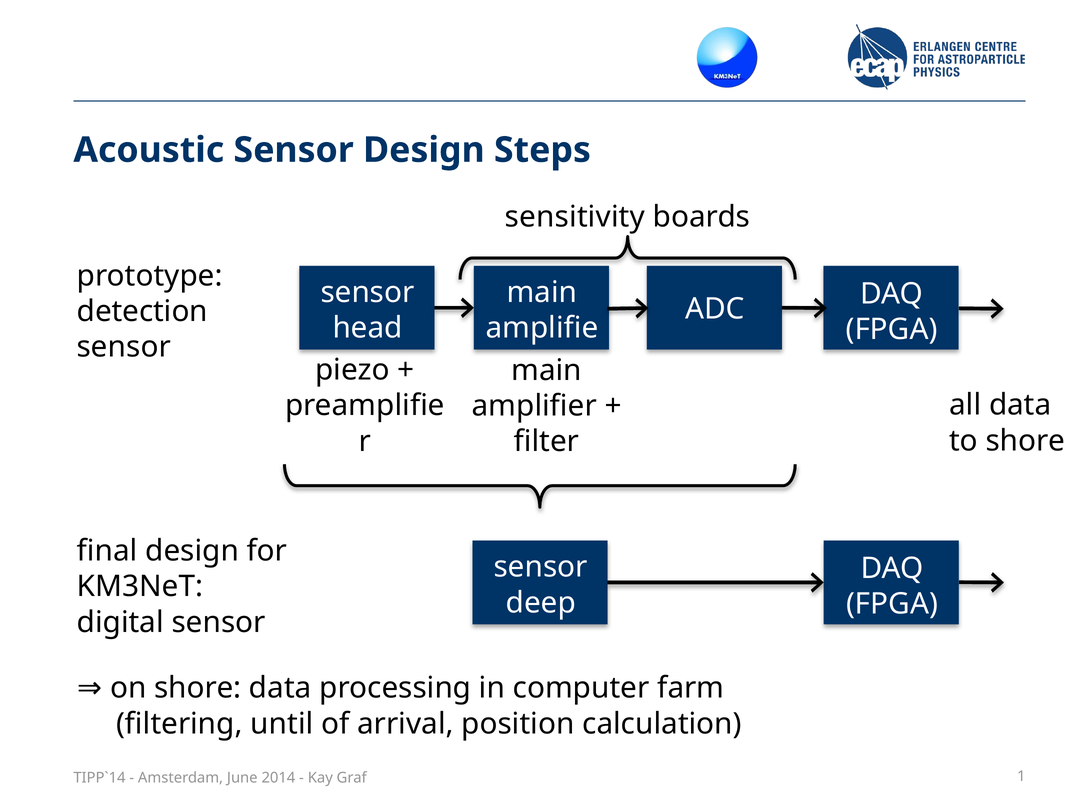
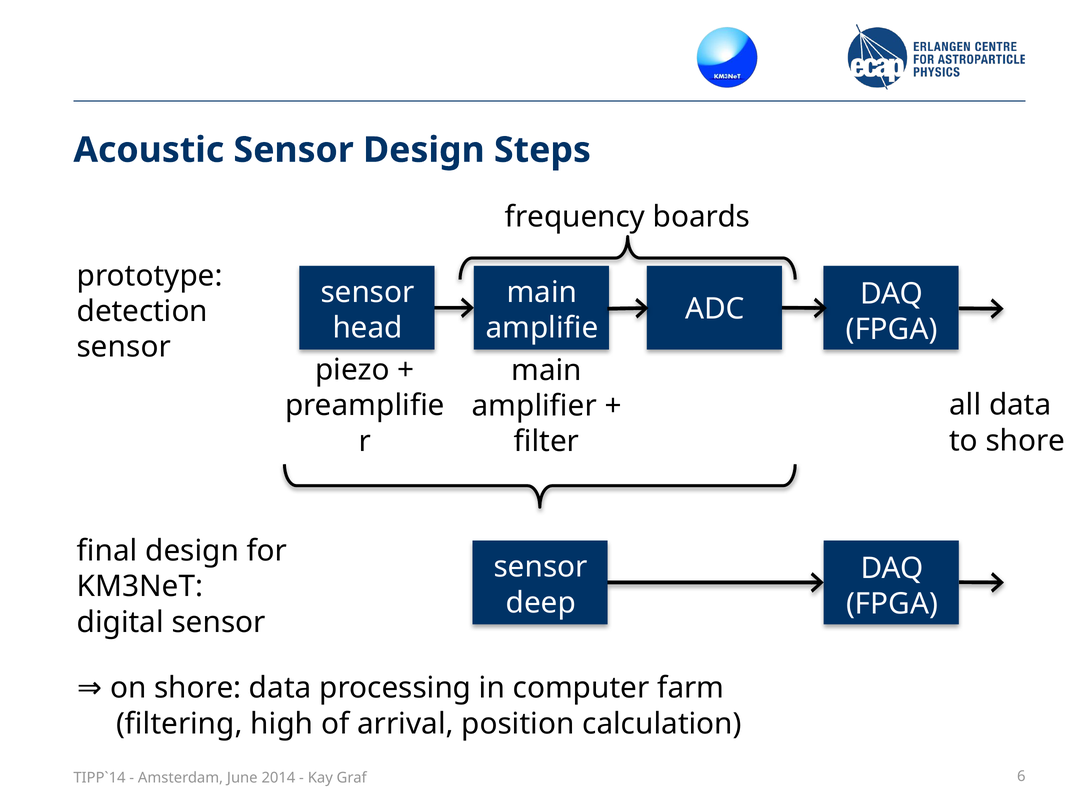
sensitivity: sensitivity -> frequency (575, 217)
until: until -> high (282, 723)
1: 1 -> 6 (1021, 776)
